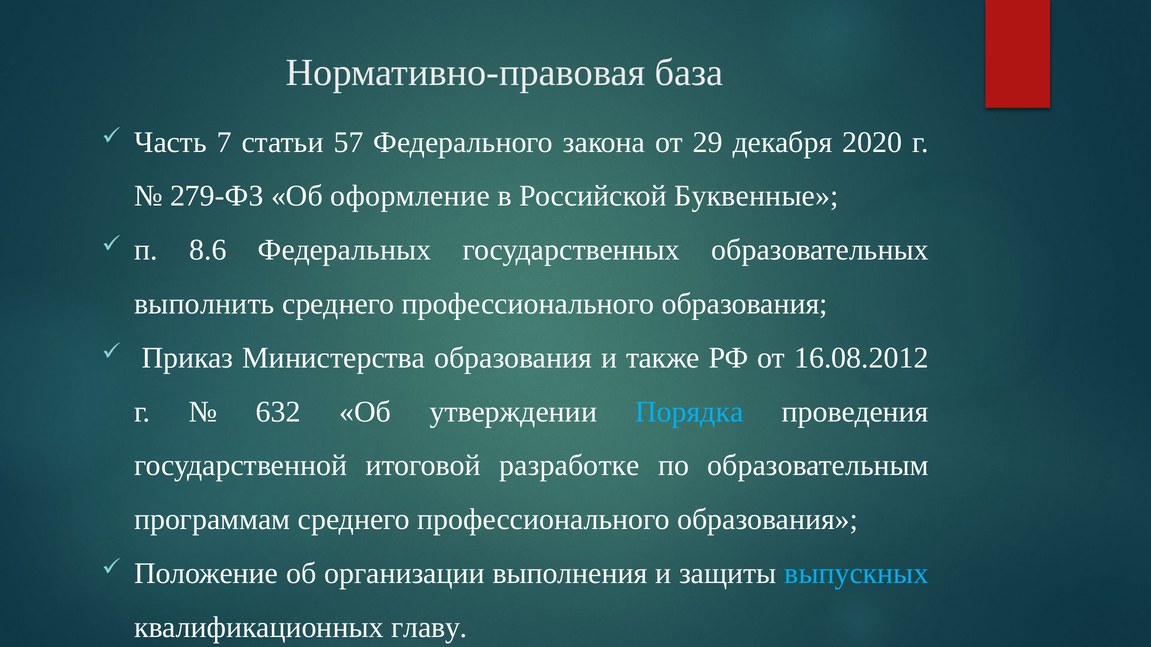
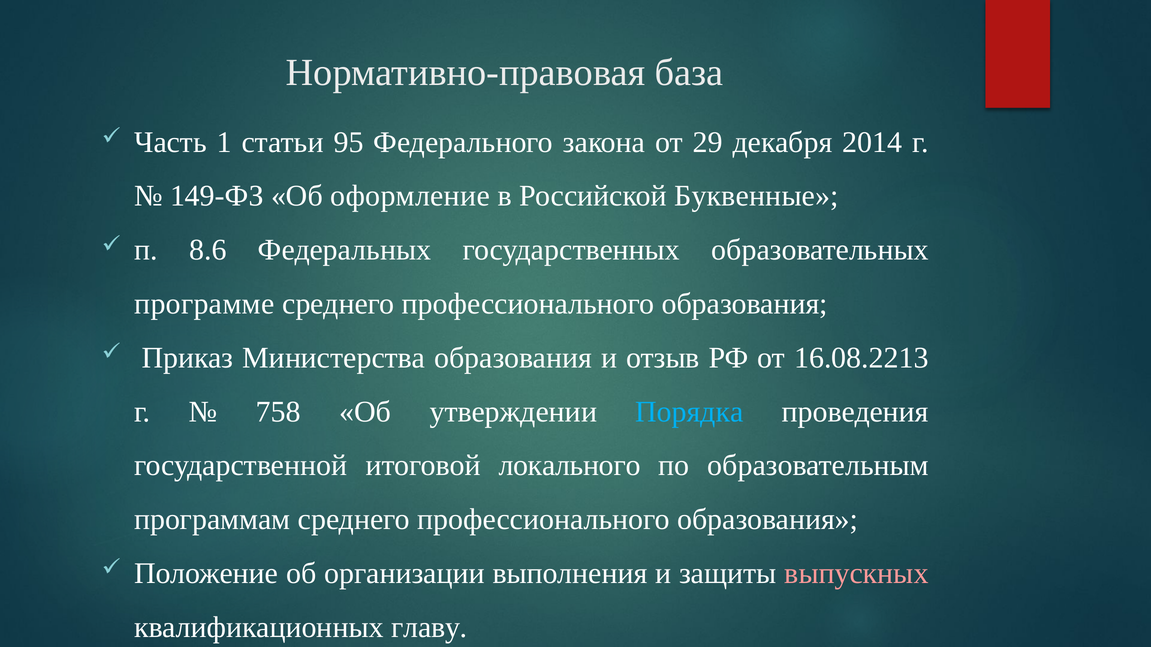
7: 7 -> 1 (224, 142)
57: 57 -> 95 (349, 142)
2020: 2020 -> 2014 (872, 142)
279-ФЗ: 279-ФЗ -> 149-ФЗ (217, 196)
выполнить: выполнить -> программе (204, 304)
также: также -> отзыв (663, 358)
16.08.2012: 16.08.2012 -> 16.08.2213 (861, 358)
632: 632 -> 758 (278, 412)
разработке: разработке -> локального (570, 466)
выпускных colour: light blue -> pink (856, 574)
